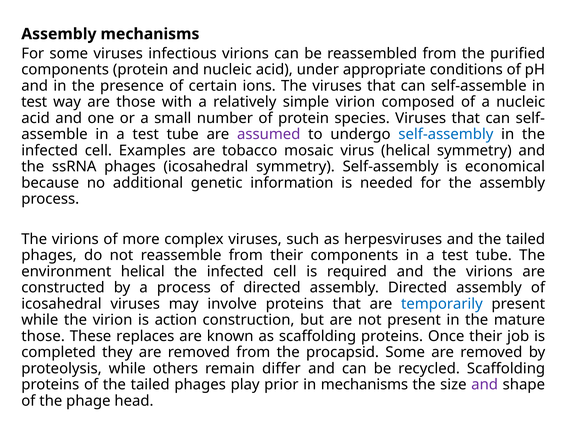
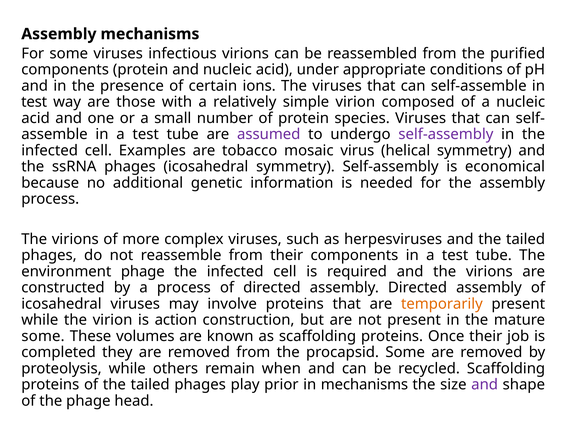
self-assembly colour: blue -> purple (446, 134)
environment helical: helical -> phage (143, 272)
temporarily colour: blue -> orange (442, 304)
those: those -> some (43, 336)
replaces: replaces -> volumes (145, 336)
differ: differ -> when (281, 369)
